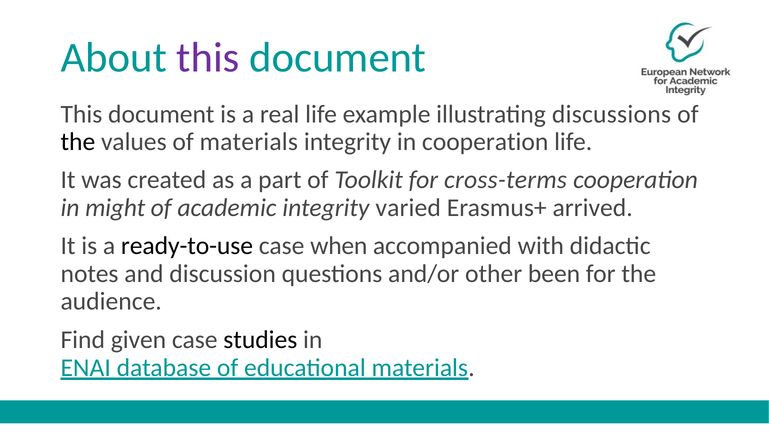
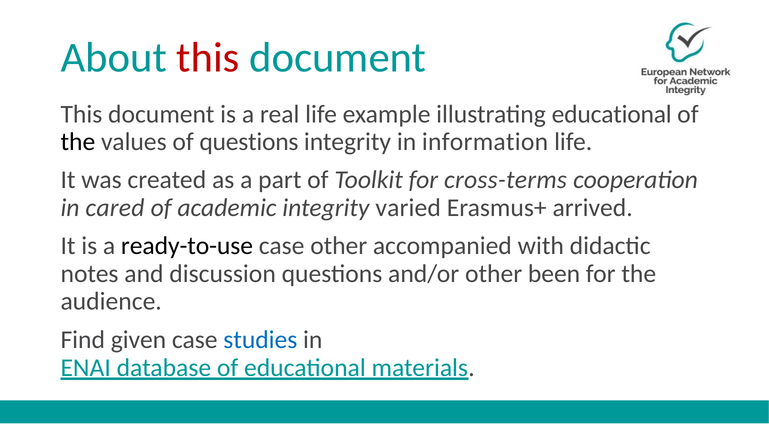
this colour: purple -> red (208, 58)
illustrating discussions: discussions -> educational (612, 114)
of materials: materials -> questions (249, 142)
in cooperation: cooperation -> information (485, 142)
might: might -> cared (115, 208)
case when: when -> other (339, 246)
studies colour: black -> blue (260, 340)
